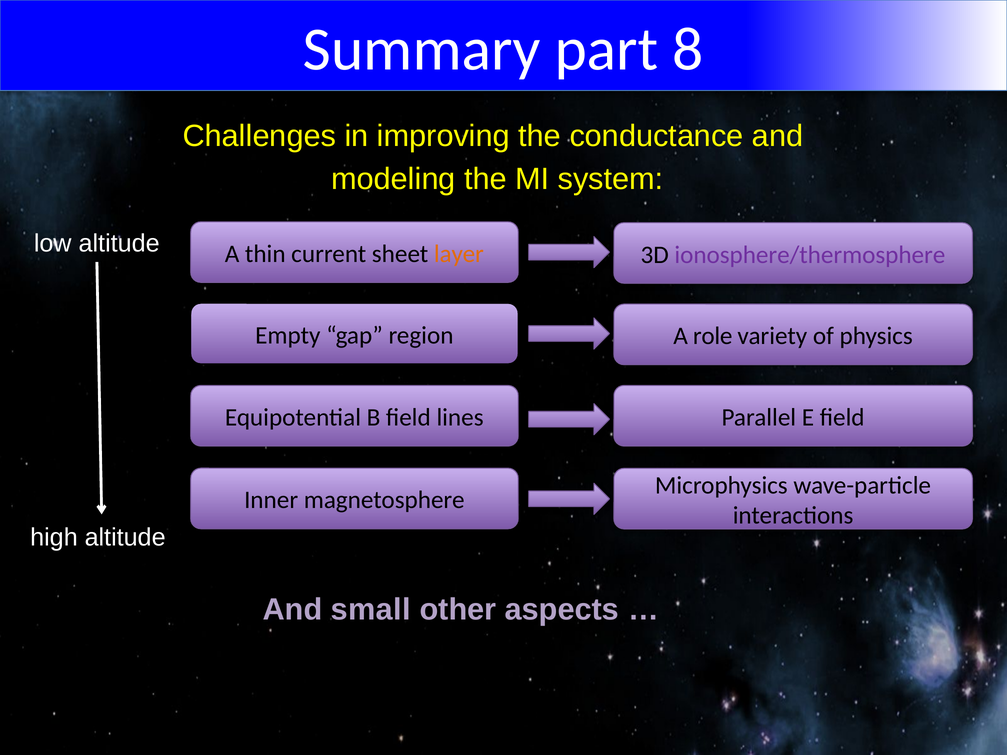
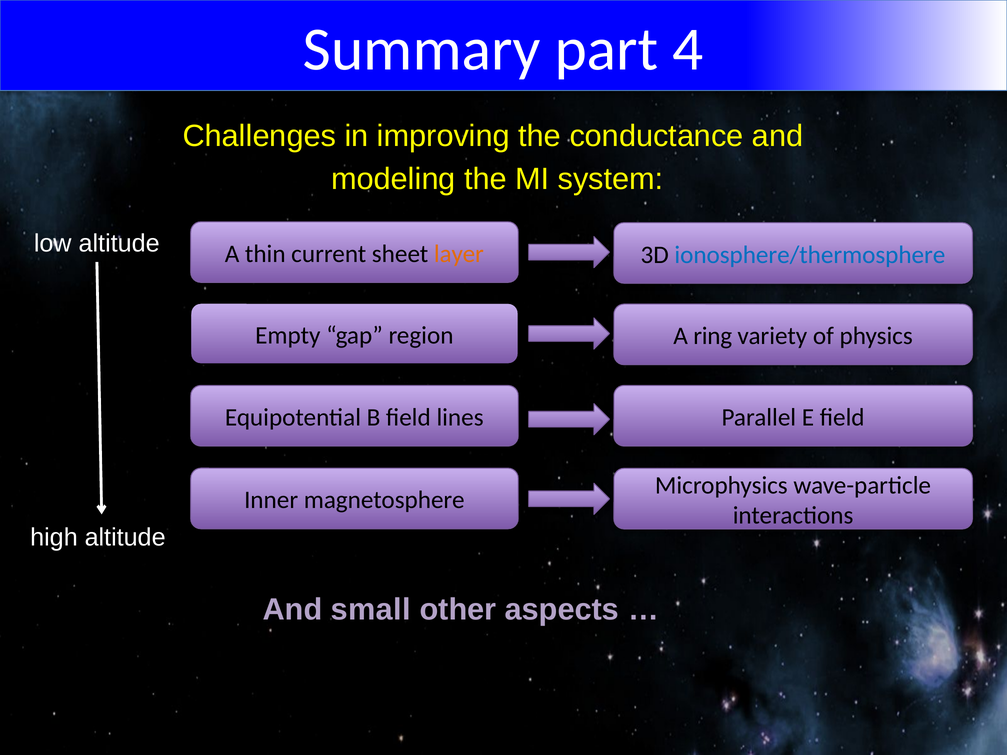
8: 8 -> 4 (688, 50)
ionosphere/thermosphere colour: purple -> blue (810, 255)
role: role -> ring (713, 336)
